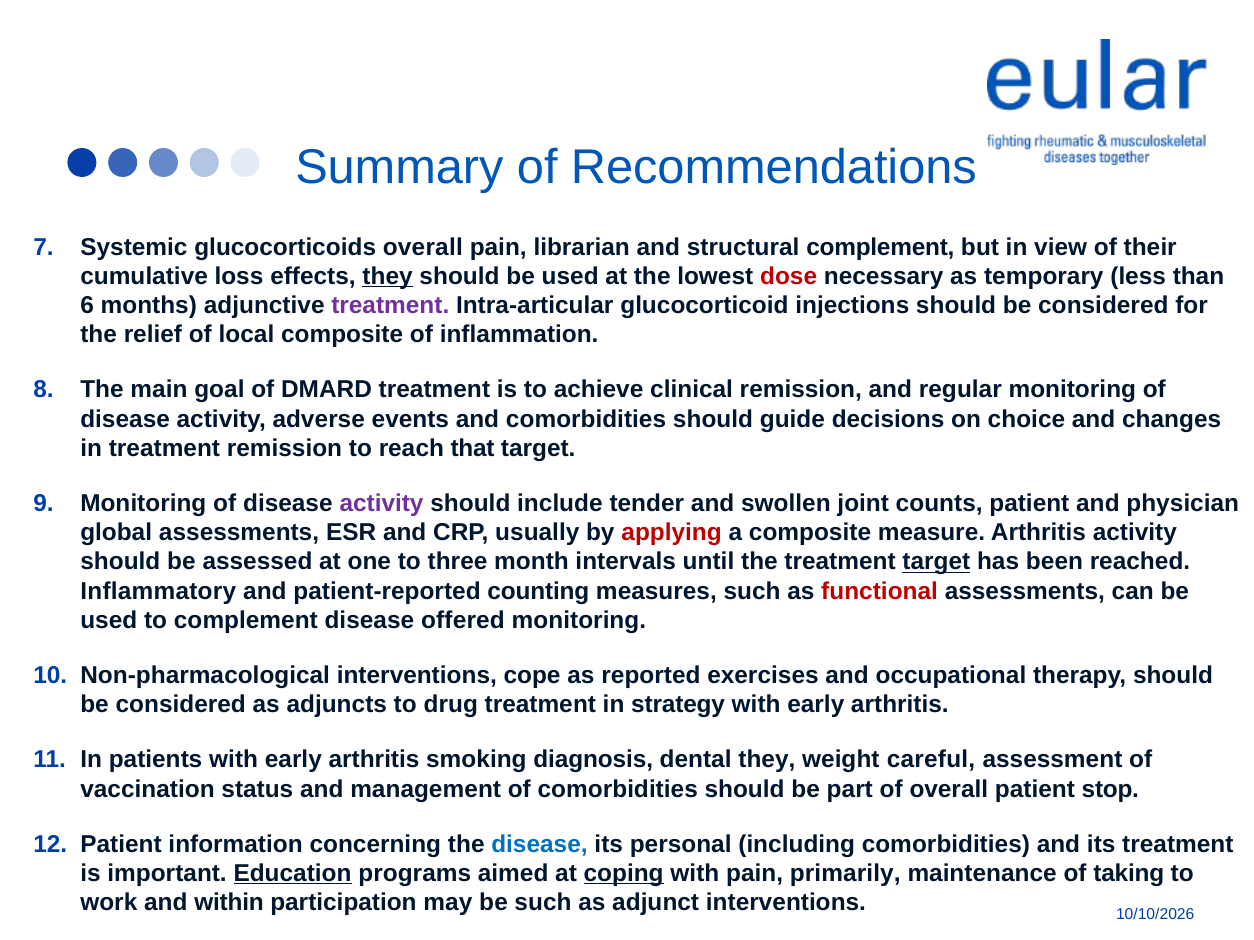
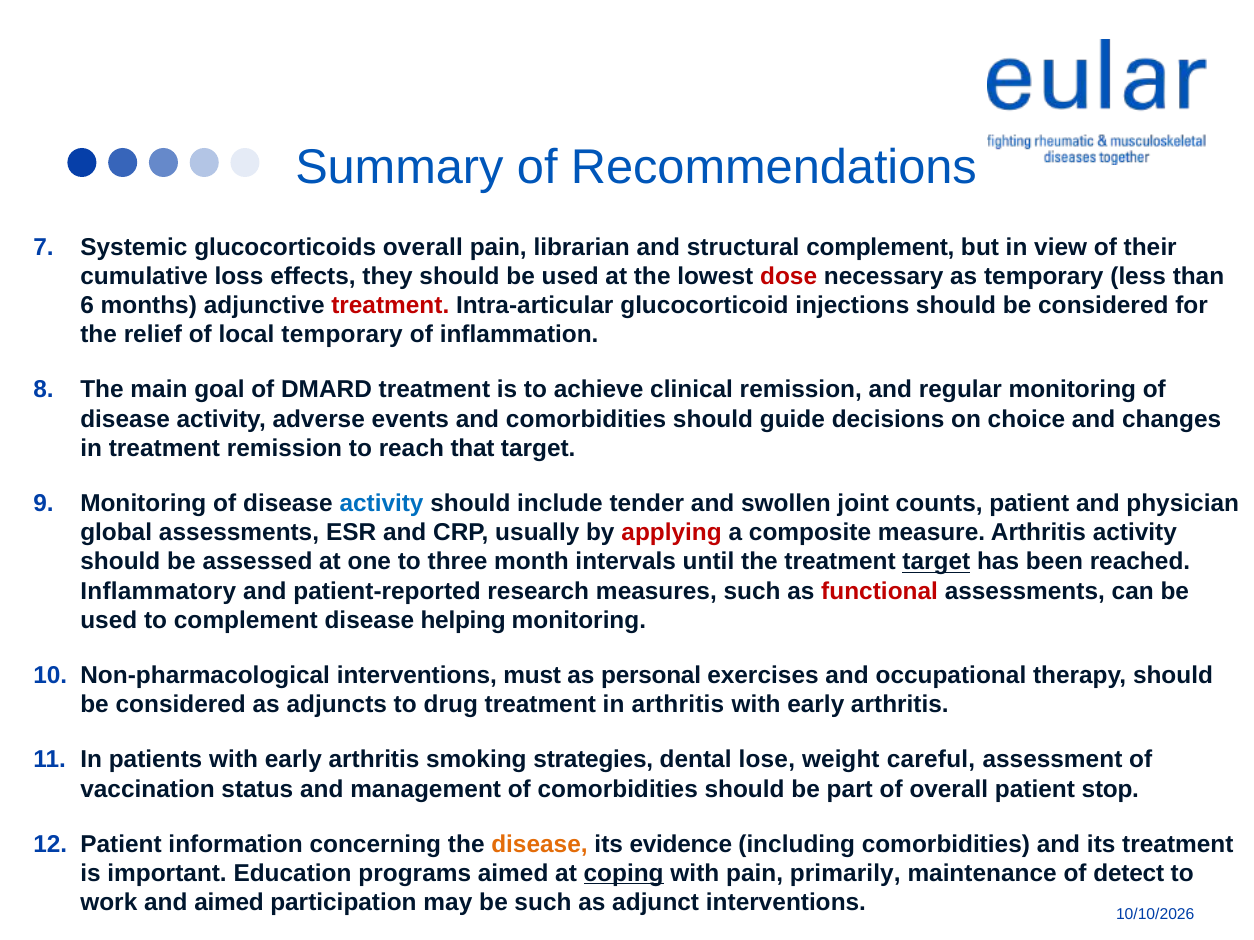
they underline: present -> none (388, 276)
treatment colour: purple -> red (390, 306)
local composite: composite -> temporary (342, 335)
activity colour: purple -> blue (382, 504)
counting: counting -> research (538, 591)
offered: offered -> helping (463, 621)
cope: cope -> must (532, 676)
reported: reported -> personal (651, 676)
in strategy: strategy -> arthritis (678, 705)
diagnosis: diagnosis -> strategies (593, 760)
dental they: they -> lose (767, 760)
disease colour: blue -> orange (539, 844)
personal: personal -> evidence (681, 844)
Education underline: present -> none (293, 874)
taking: taking -> detect (1129, 874)
and within: within -> aimed (229, 903)
